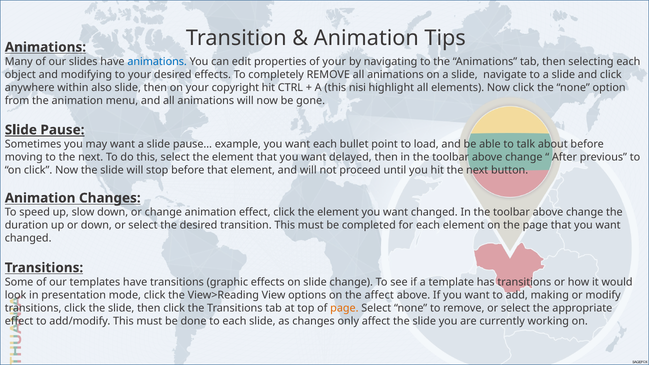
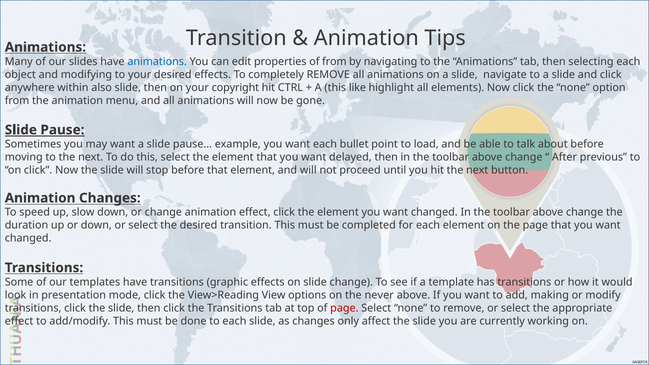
of your: your -> from (334, 62)
nisi: nisi -> like (357, 88)
the affect: affect -> never (379, 295)
page colour: orange -> red (344, 308)
